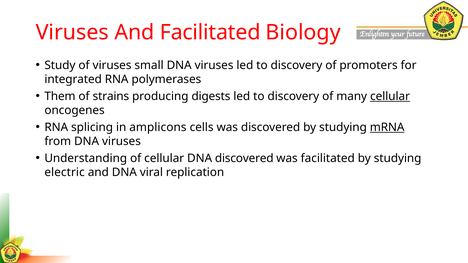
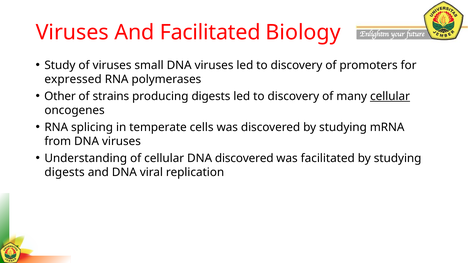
integrated: integrated -> expressed (73, 80)
Them: Them -> Other (60, 96)
amplicons: amplicons -> temperate (158, 127)
mRNA underline: present -> none (387, 127)
electric: electric -> digests (65, 173)
